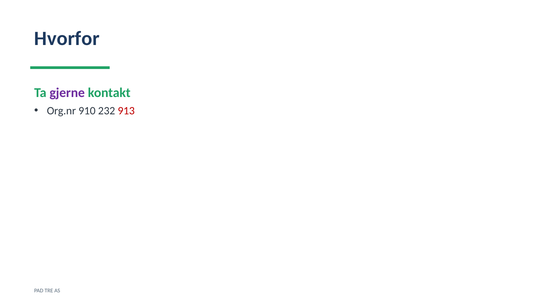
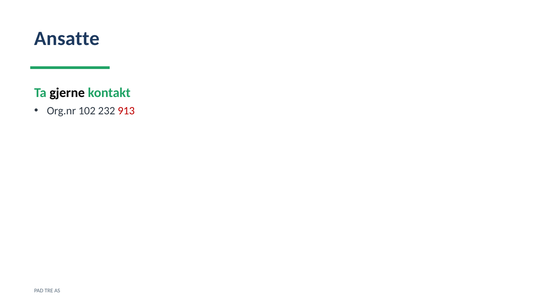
Hvorfor: Hvorfor -> Ansatte (67, 38)
gjerne colour: purple -> black (67, 93)
910: 910 -> 102 (87, 111)
